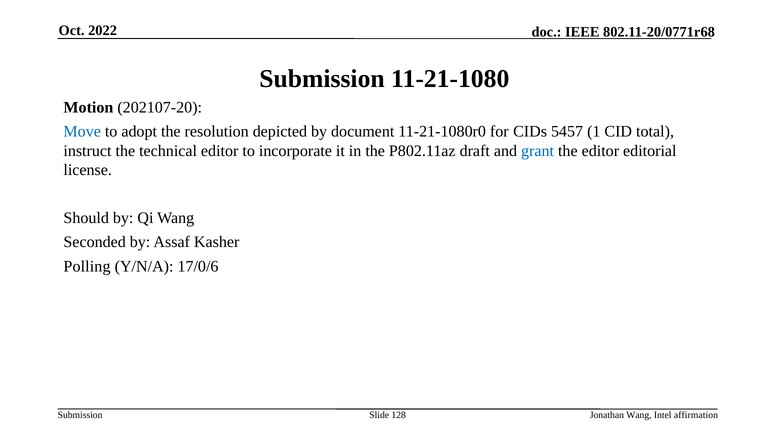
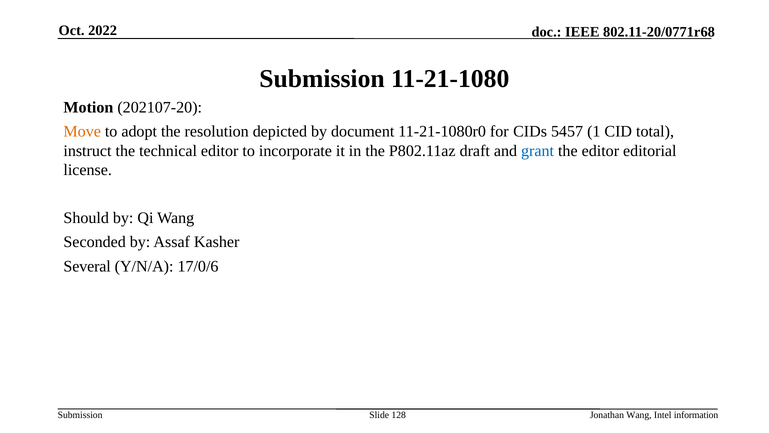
Move colour: blue -> orange (82, 131)
Polling: Polling -> Several (87, 266)
affirmation: affirmation -> information (696, 415)
